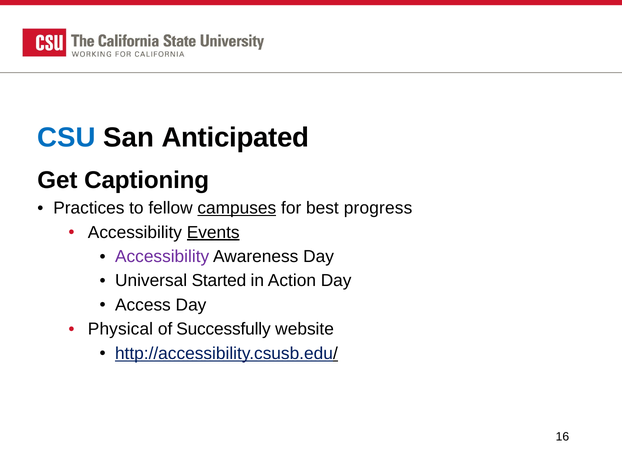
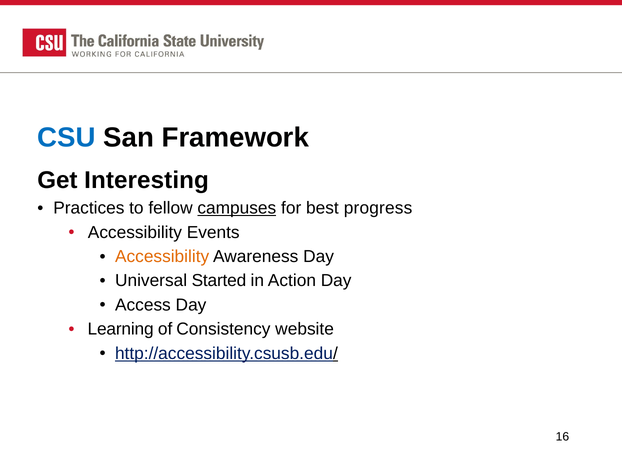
Anticipated: Anticipated -> Framework (235, 138)
Captioning: Captioning -> Interesting (147, 180)
Events underline: present -> none (213, 232)
Accessibility colour: purple -> orange (162, 256)
Physical: Physical -> Learning (121, 329)
Successfully: Successfully -> Consistency (223, 329)
